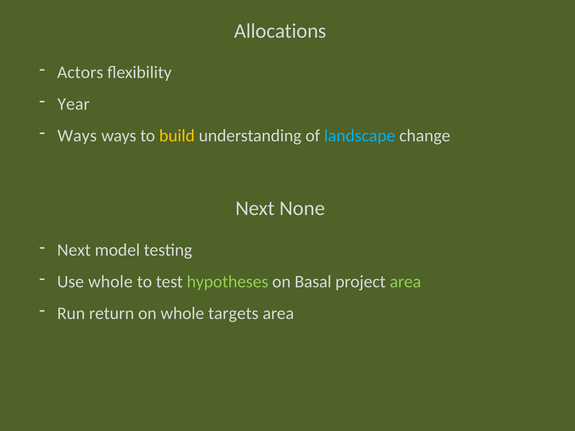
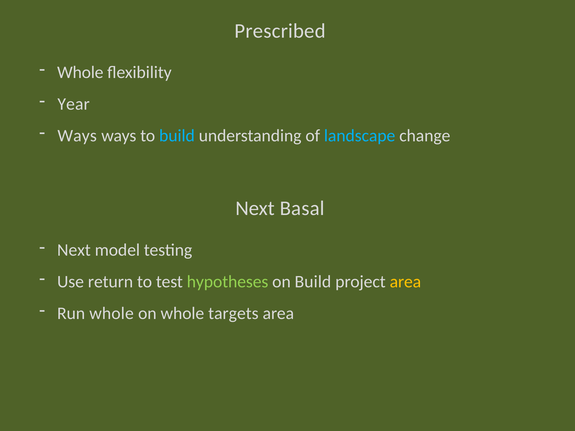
Allocations: Allocations -> Prescribed (280, 31)
Actors: Actors -> Whole (80, 72)
build colour: yellow -> light blue (177, 136)
None: None -> Basal (302, 208)
Use whole: whole -> return (111, 282)
on Basal: Basal -> Build (313, 282)
area colour: light green -> yellow (405, 282)
Run return: return -> whole (112, 314)
